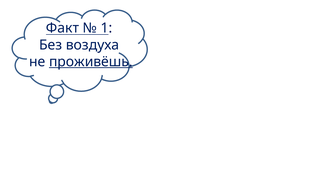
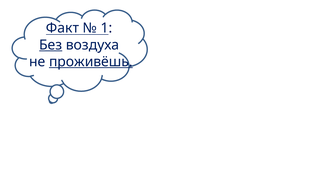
Без underline: none -> present (51, 45)
